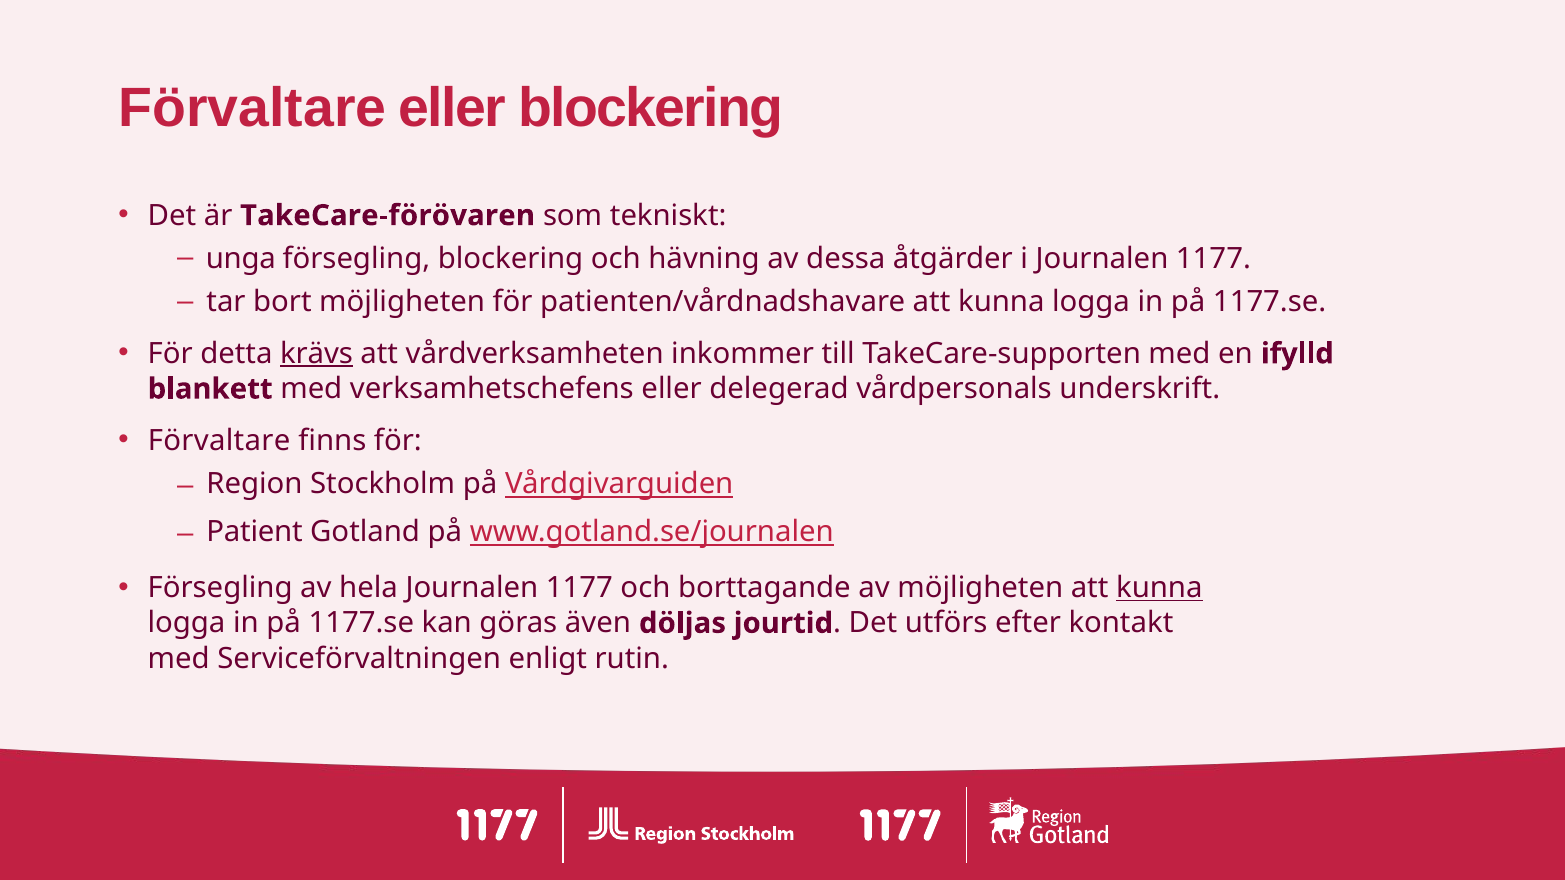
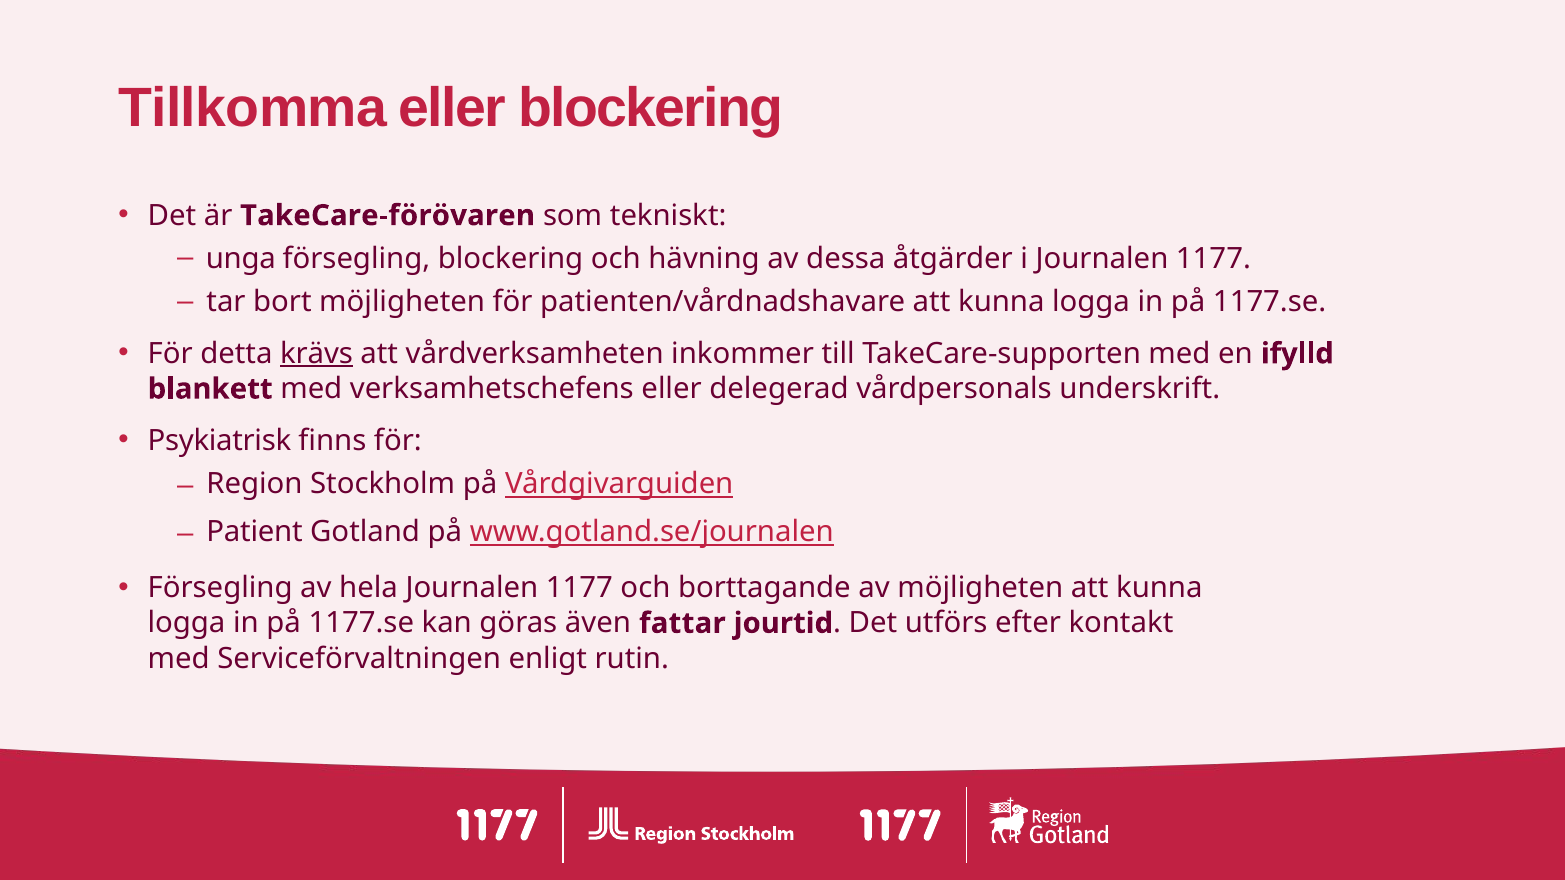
Förvaltare: Förvaltare -> Tillkomma (253, 108)
Förvaltare: Förvaltare -> Psykiatrisk (219, 441)
kunna underline: present -> none (1159, 588)
döljas: döljas -> fattar (682, 623)
